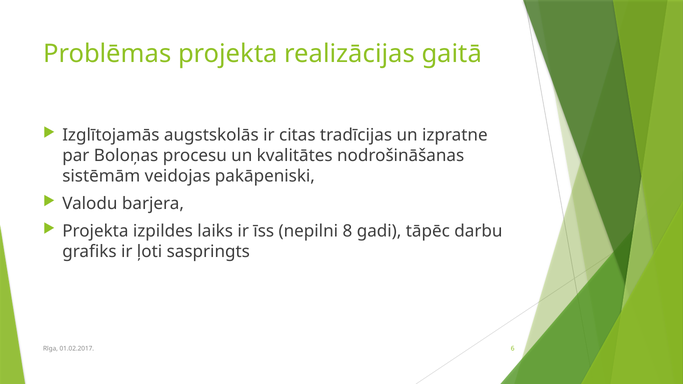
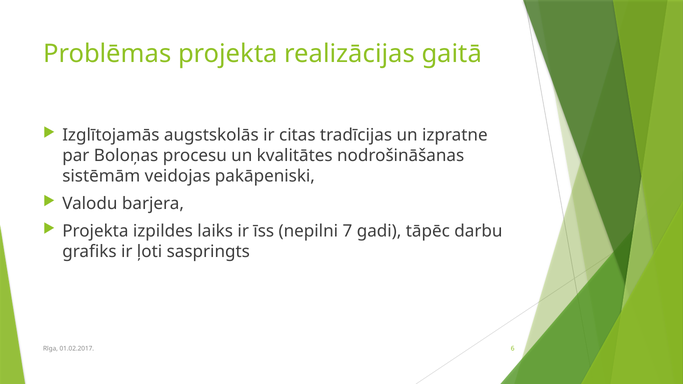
8: 8 -> 7 (347, 231)
